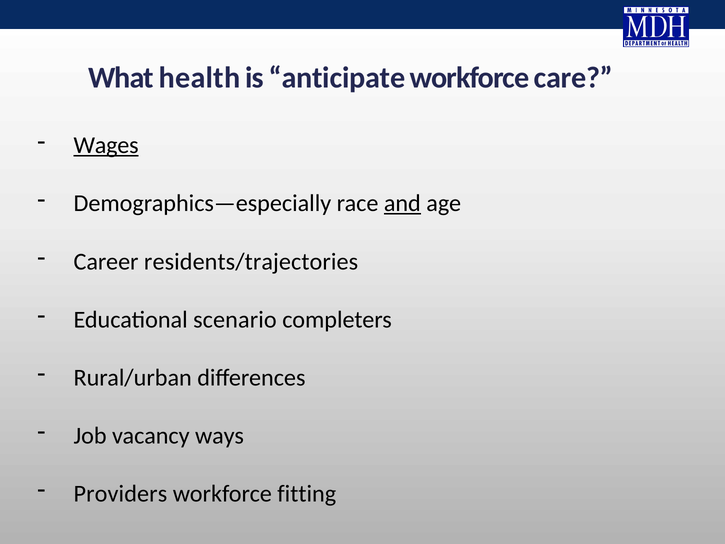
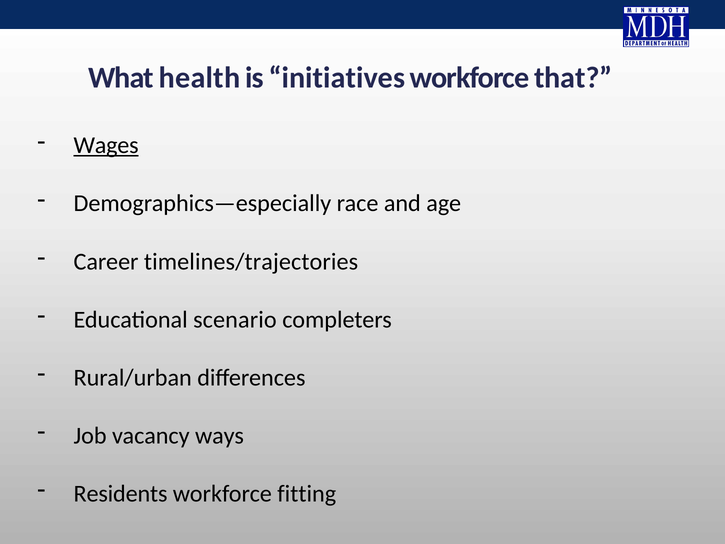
anticipate: anticipate -> initiatives (337, 78)
care: care -> that (573, 78)
and underline: present -> none (402, 203)
residents/trajectories: residents/trajectories -> timelines/trajectories (251, 261)
Providers: Providers -> Residents (121, 493)
